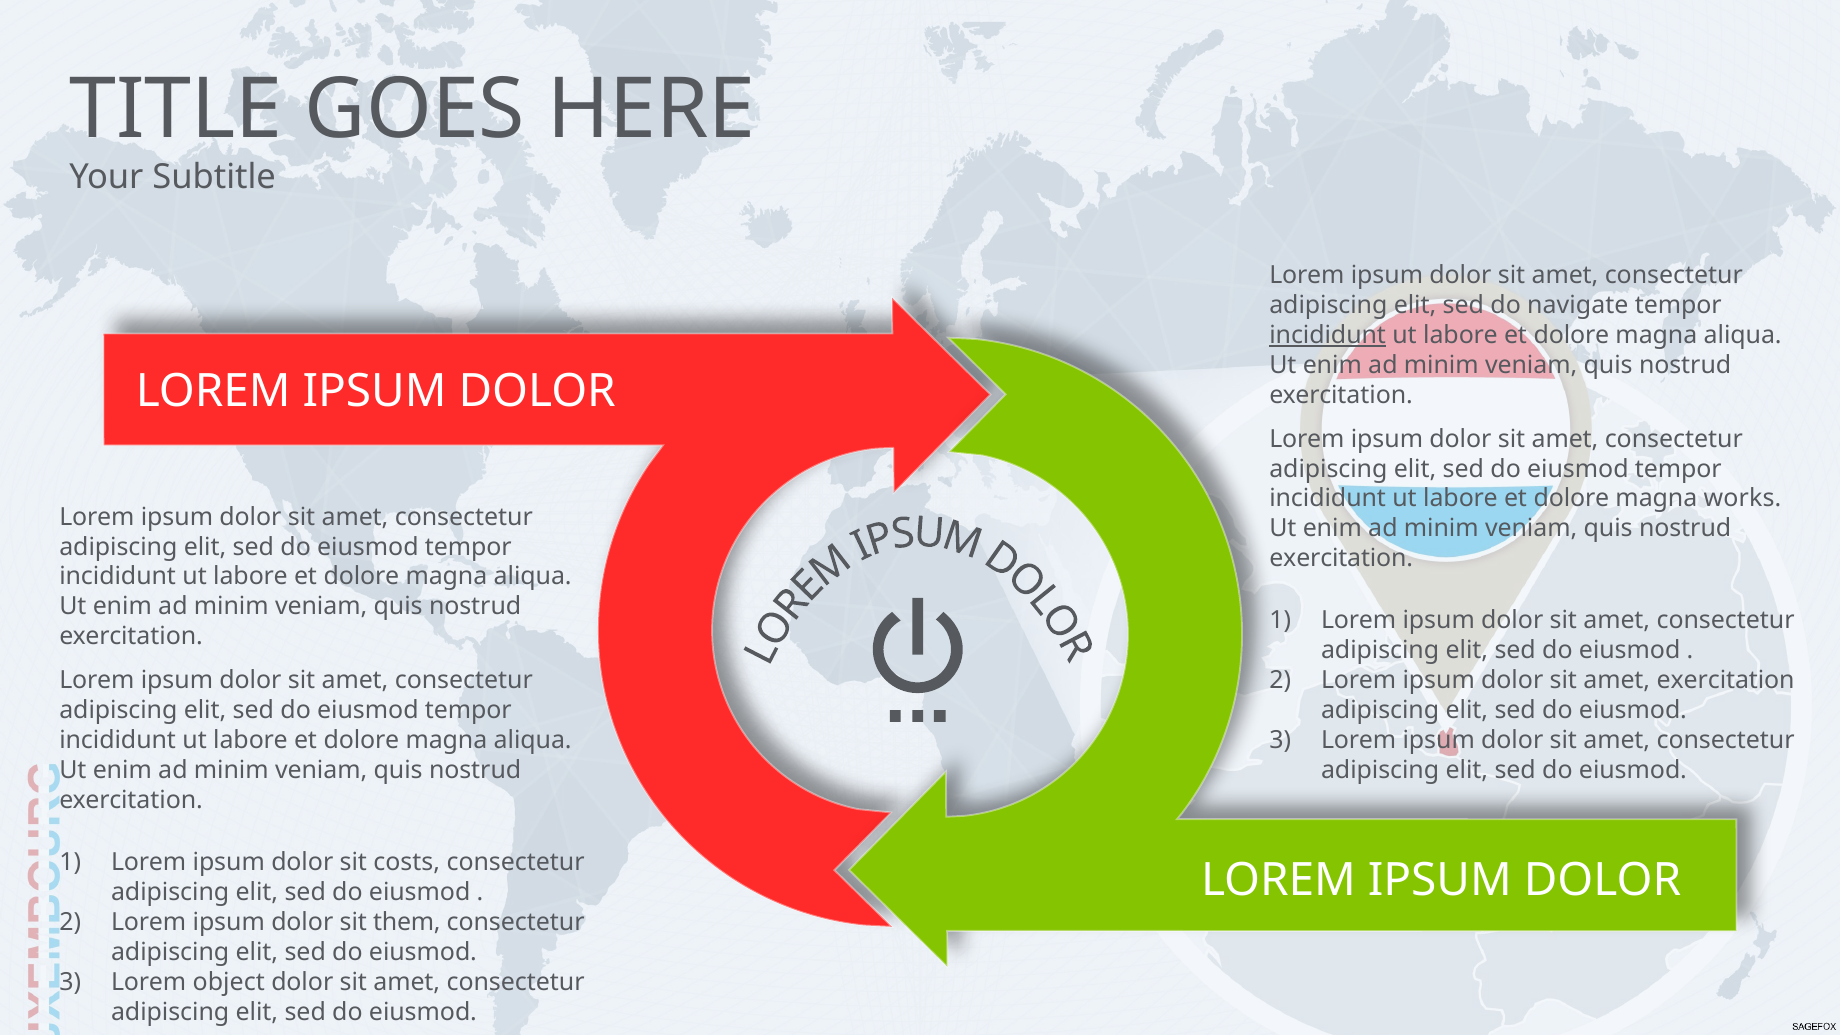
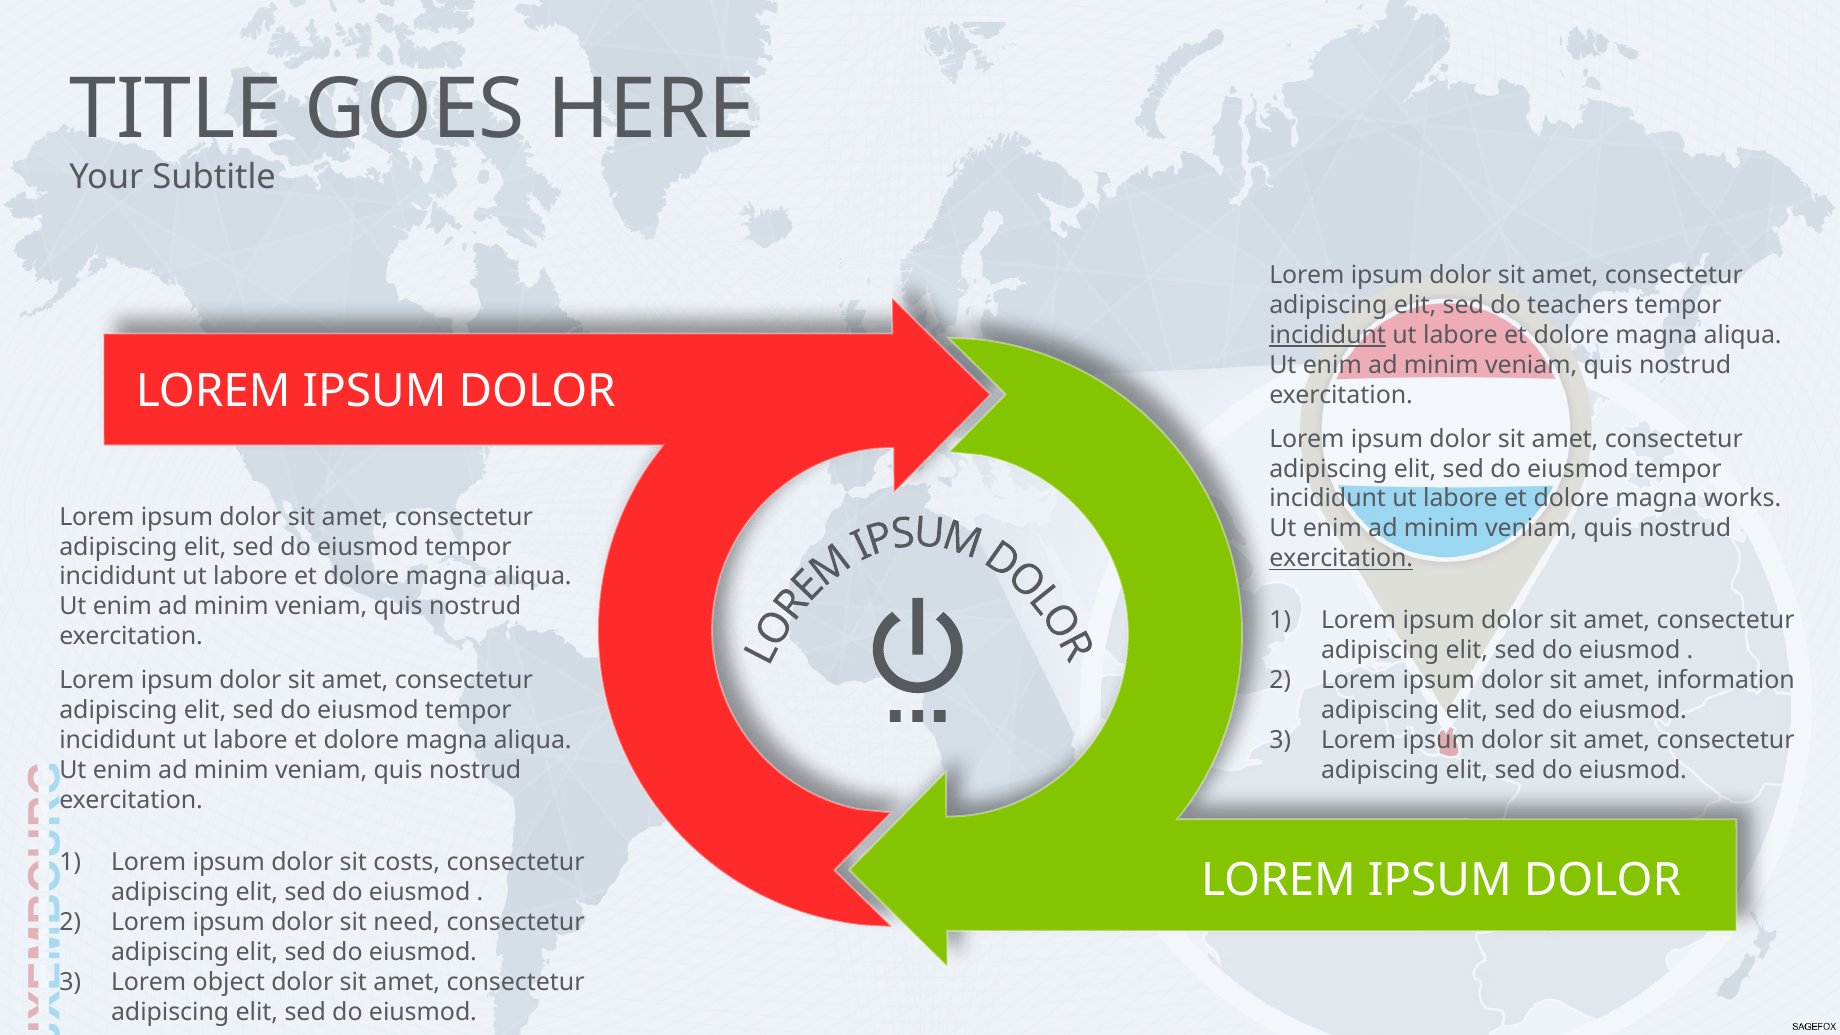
navigate: navigate -> teachers (1578, 305)
exercitation underline: none -> present (1341, 559)
amet exercitation: exercitation -> information (1726, 681)
them: them -> need (407, 922)
